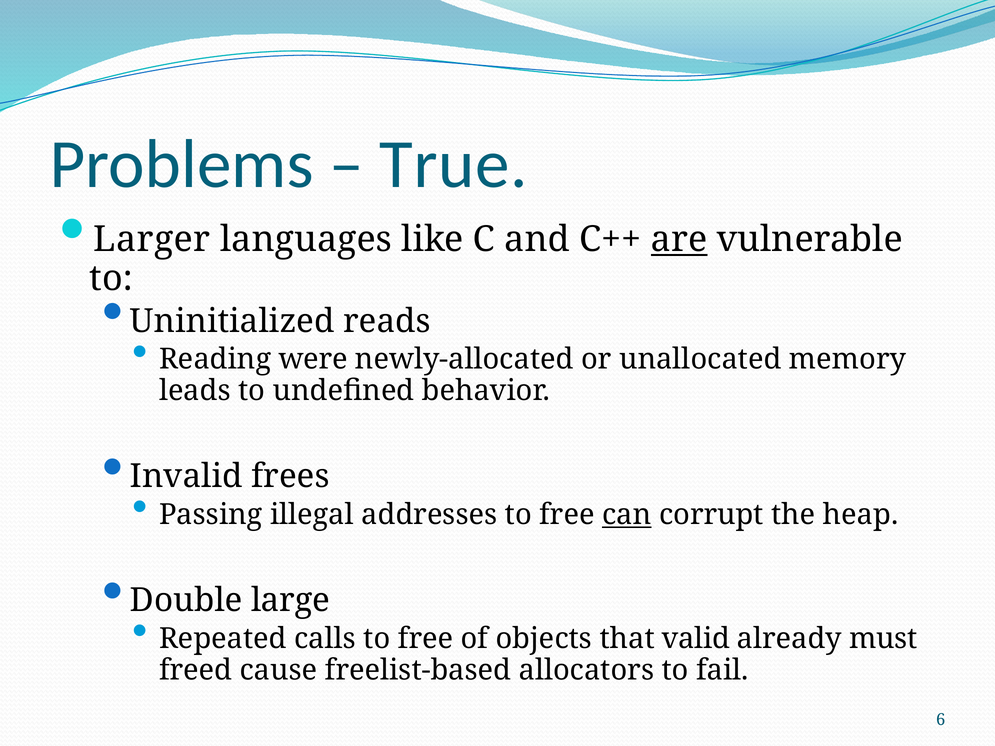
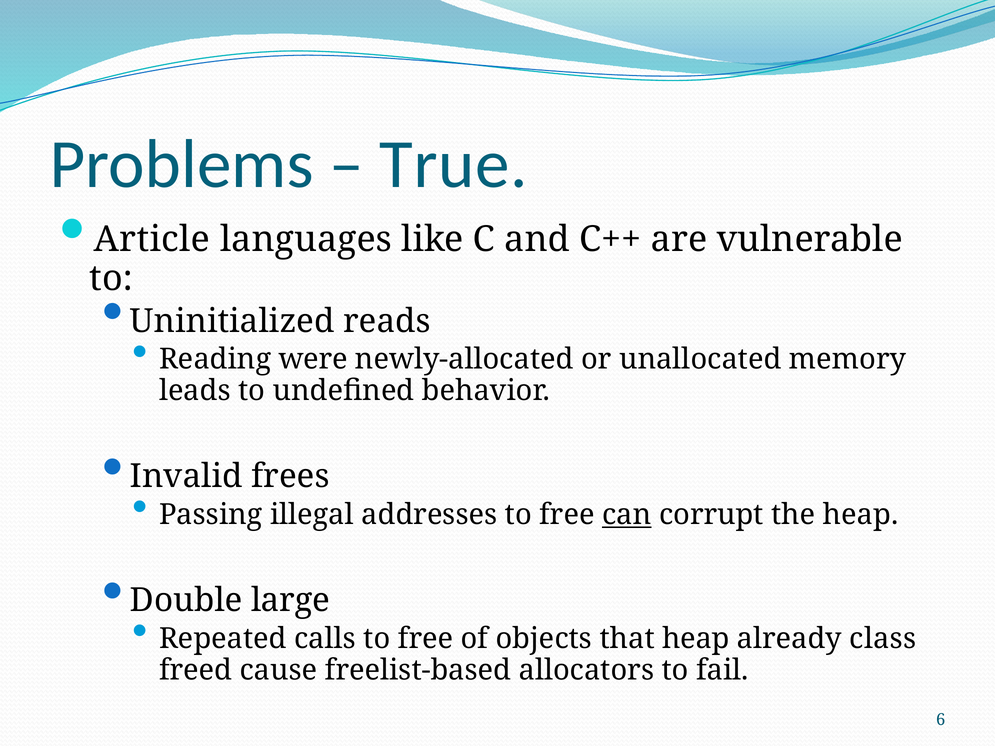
Larger: Larger -> Article (152, 240)
are underline: present -> none (679, 240)
that valid: valid -> heap (696, 639)
must: must -> class (883, 639)
